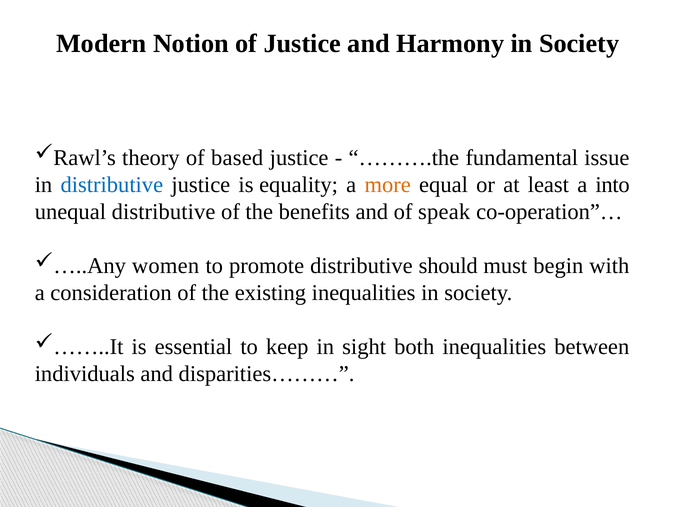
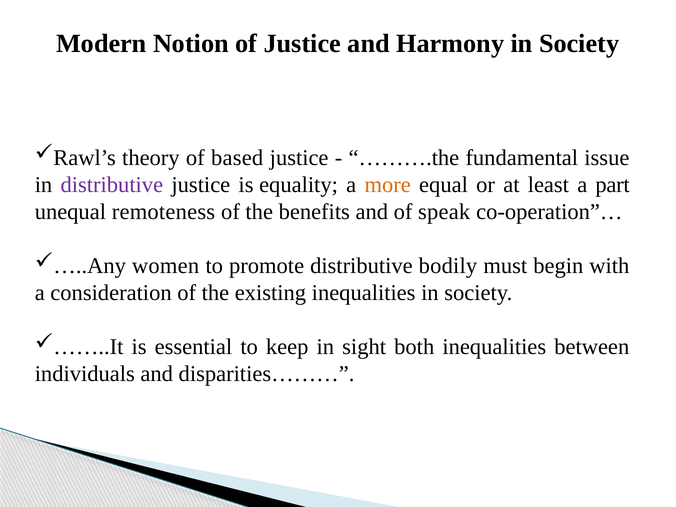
distributive colour: blue -> purple (112, 185)
into: into -> part (613, 185)
unequal distributive: distributive -> remoteness (163, 212)
should: should -> bodily (448, 266)
